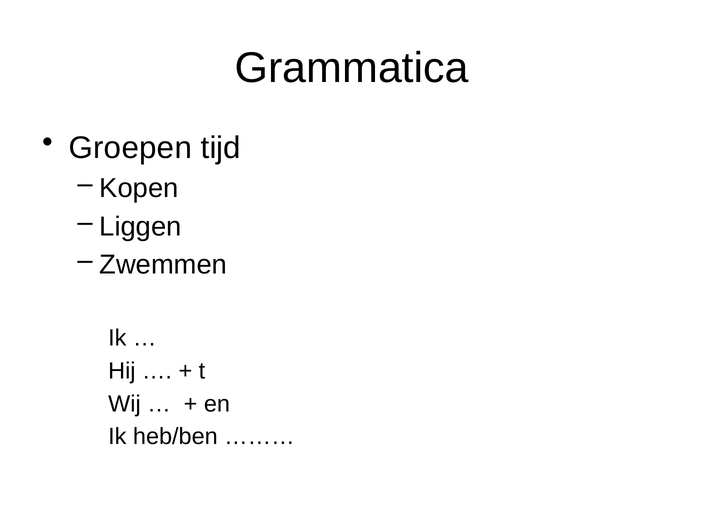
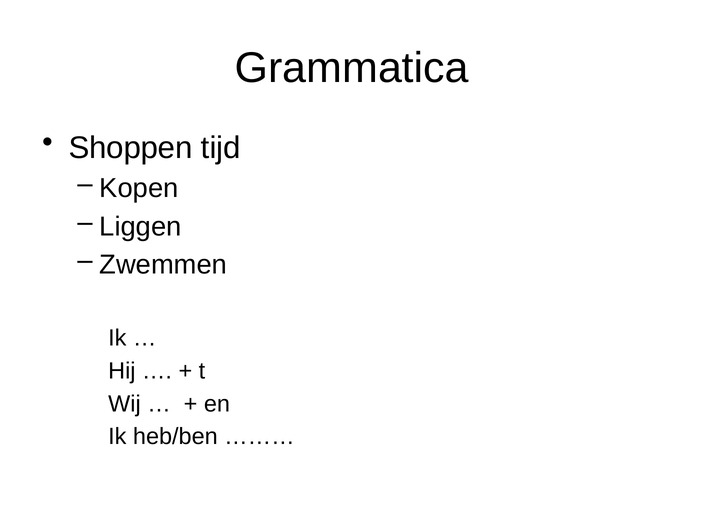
Groepen: Groepen -> Shoppen (131, 148)
